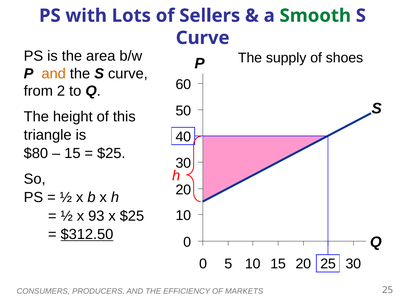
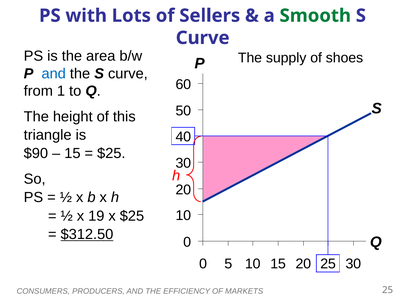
and colour: orange -> blue (54, 74)
2: 2 -> 1 (61, 91)
$80: $80 -> $90 (36, 153)
93: 93 -> 19 (96, 216)
